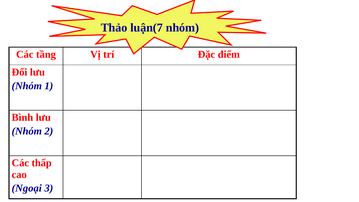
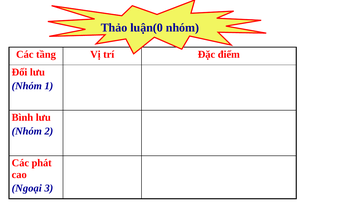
luận(7: luận(7 -> luận(0 (147, 28)
thấp: thấp -> phát (42, 163)
